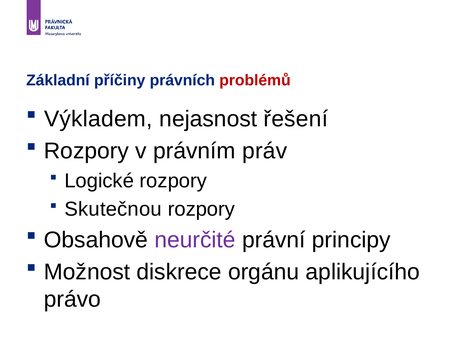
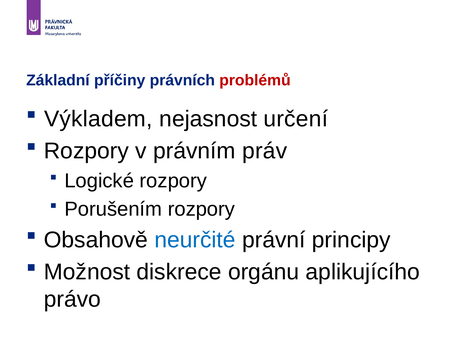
řešení: řešení -> určení (296, 119)
Skutečnou: Skutečnou -> Porušením (113, 209)
neurčité colour: purple -> blue (195, 240)
